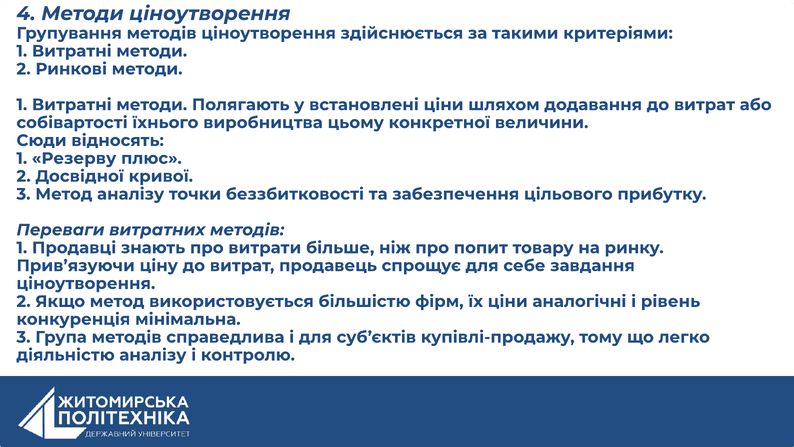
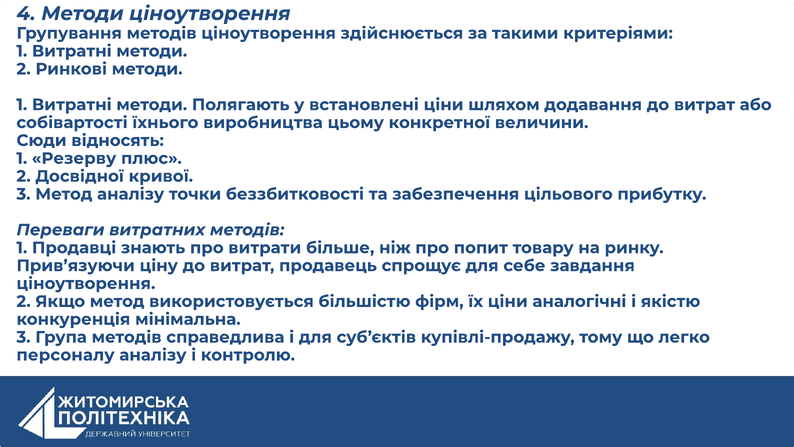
рівень: рівень -> якістю (671, 301)
діяльністю: діяльністю -> персоналу (65, 355)
